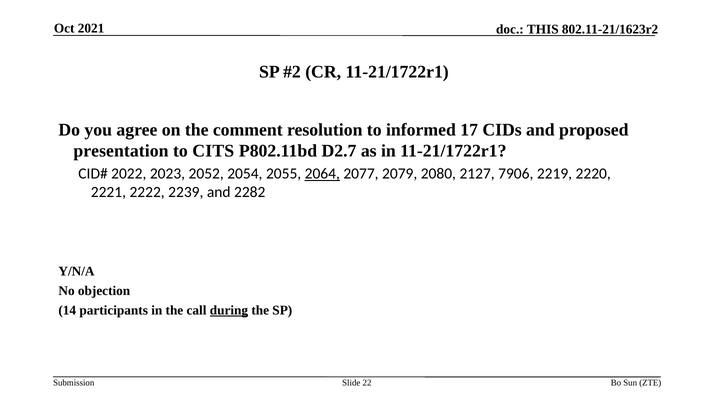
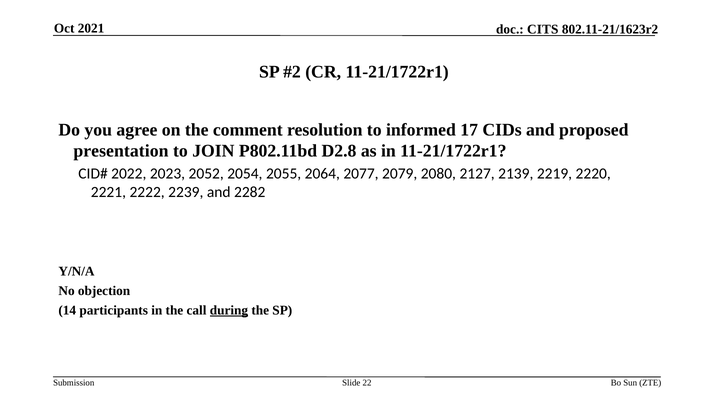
THIS: THIS -> CITS (543, 30)
CITS: CITS -> JOIN (213, 151)
D2.7: D2.7 -> D2.8 (339, 151)
2064 underline: present -> none (322, 173)
7906: 7906 -> 2139 (516, 173)
